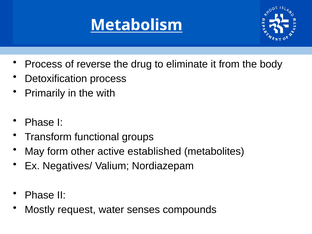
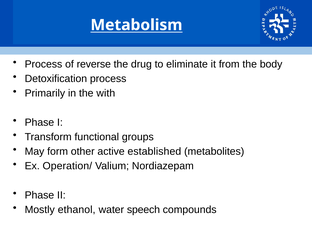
Negatives/: Negatives/ -> Operation/ (67, 166)
request: request -> ethanol (77, 210)
senses: senses -> speech (143, 210)
